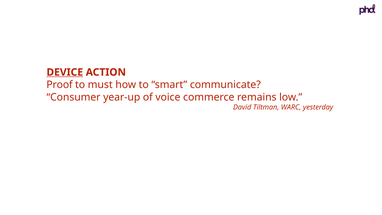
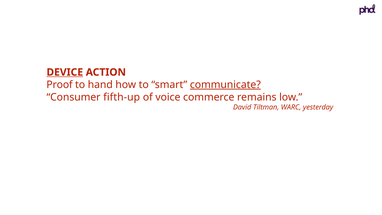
must: must -> hand (100, 85)
communicate underline: none -> present (225, 85)
year-up: year-up -> fifth-up (122, 97)
